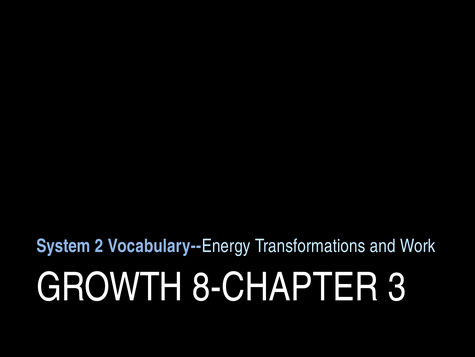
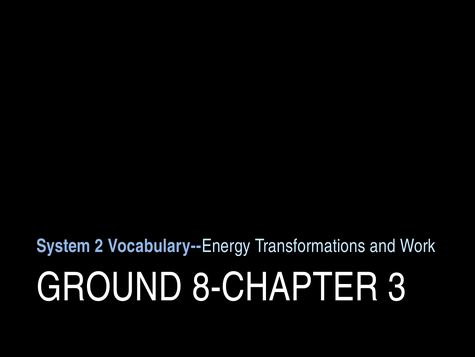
GROWTH: GROWTH -> GROUND (109, 287)
